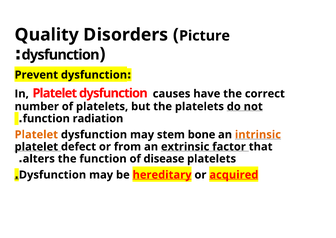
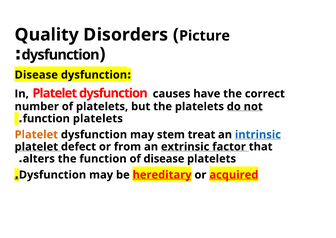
Prevent: Prevent -> Disease (36, 75)
function radiation: radiation -> platelets (98, 118)
bone: bone -> treat (202, 134)
intrinsic colour: orange -> blue (258, 134)
